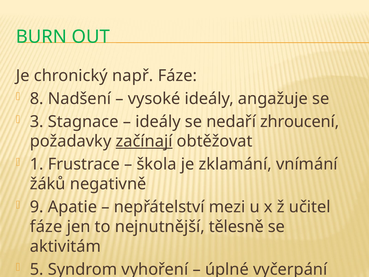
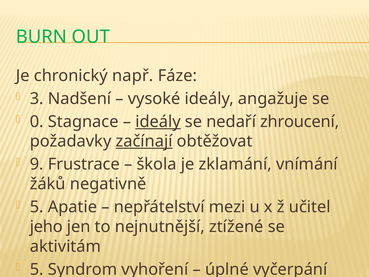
8: 8 -> 3 (37, 99)
3: 3 -> 0 (37, 121)
ideály underline: none -> present (158, 121)
1: 1 -> 9 (37, 164)
9: 9 -> 5 (37, 207)
fáze: fáze -> jeho (46, 226)
tělesně: tělesně -> ztížené (236, 226)
